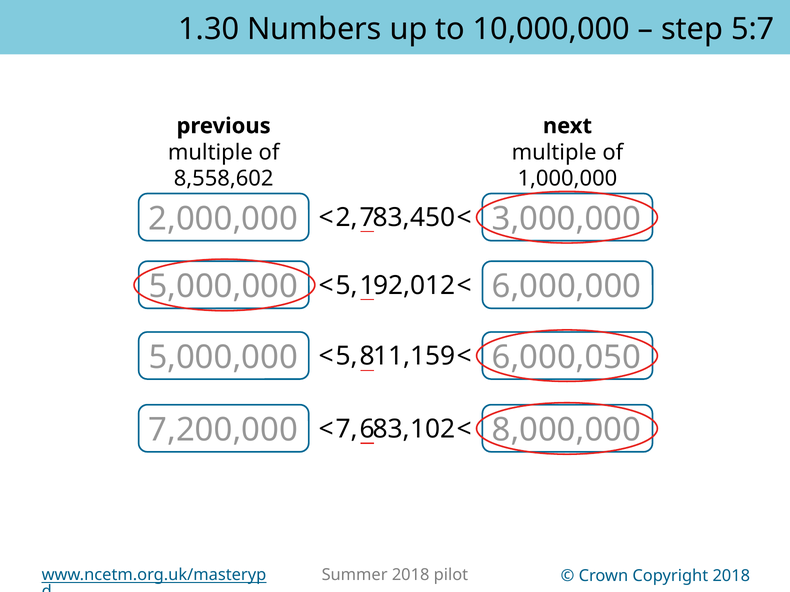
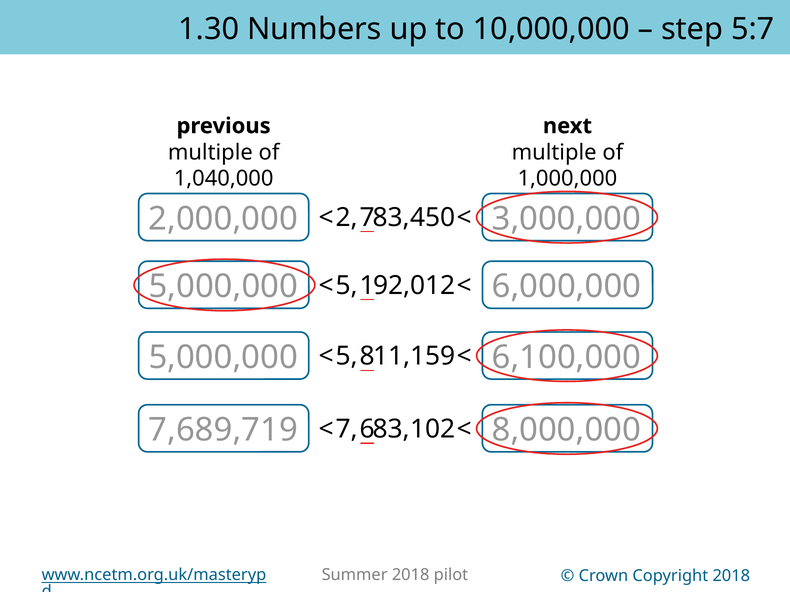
8,558,602: 8,558,602 -> 1,040,000 (224, 179)
6,000,050: 6,000,050 -> 6,100,000 (566, 358)
7,200,000: 7,200,000 -> 7,689,719 (223, 430)
